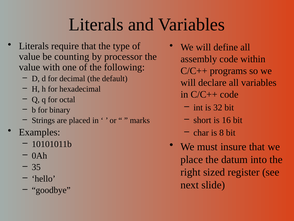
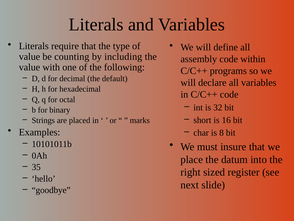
processor: processor -> including (123, 56)
